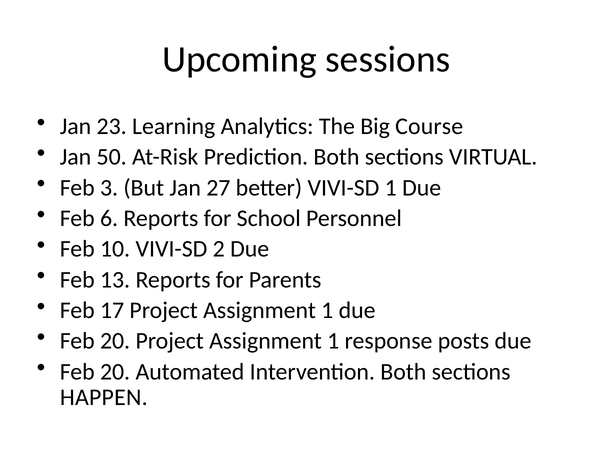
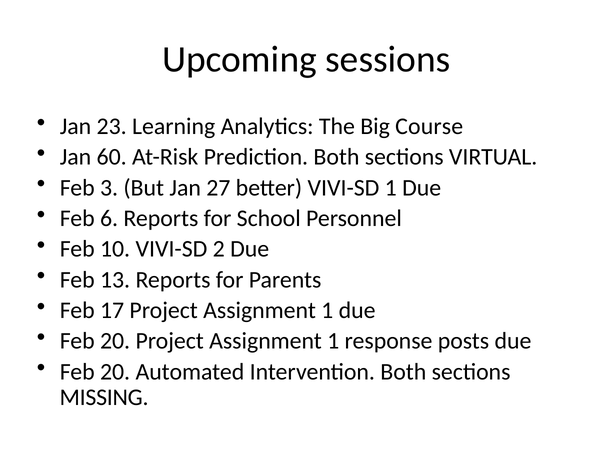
50: 50 -> 60 (112, 157)
HAPPEN: HAPPEN -> MISSING (104, 397)
